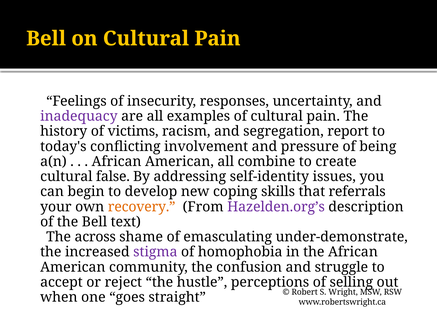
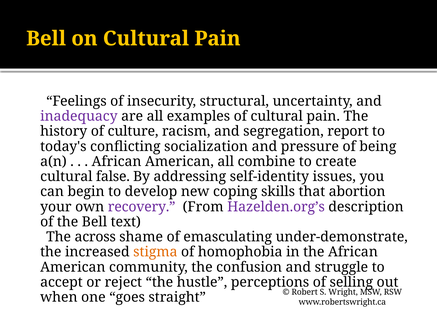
responses: responses -> structural (234, 101)
victims: victims -> culture (133, 131)
involvement: involvement -> socialization (206, 146)
referrals: referrals -> abortion (357, 192)
recovery colour: orange -> purple (142, 207)
stigma colour: purple -> orange (155, 252)
